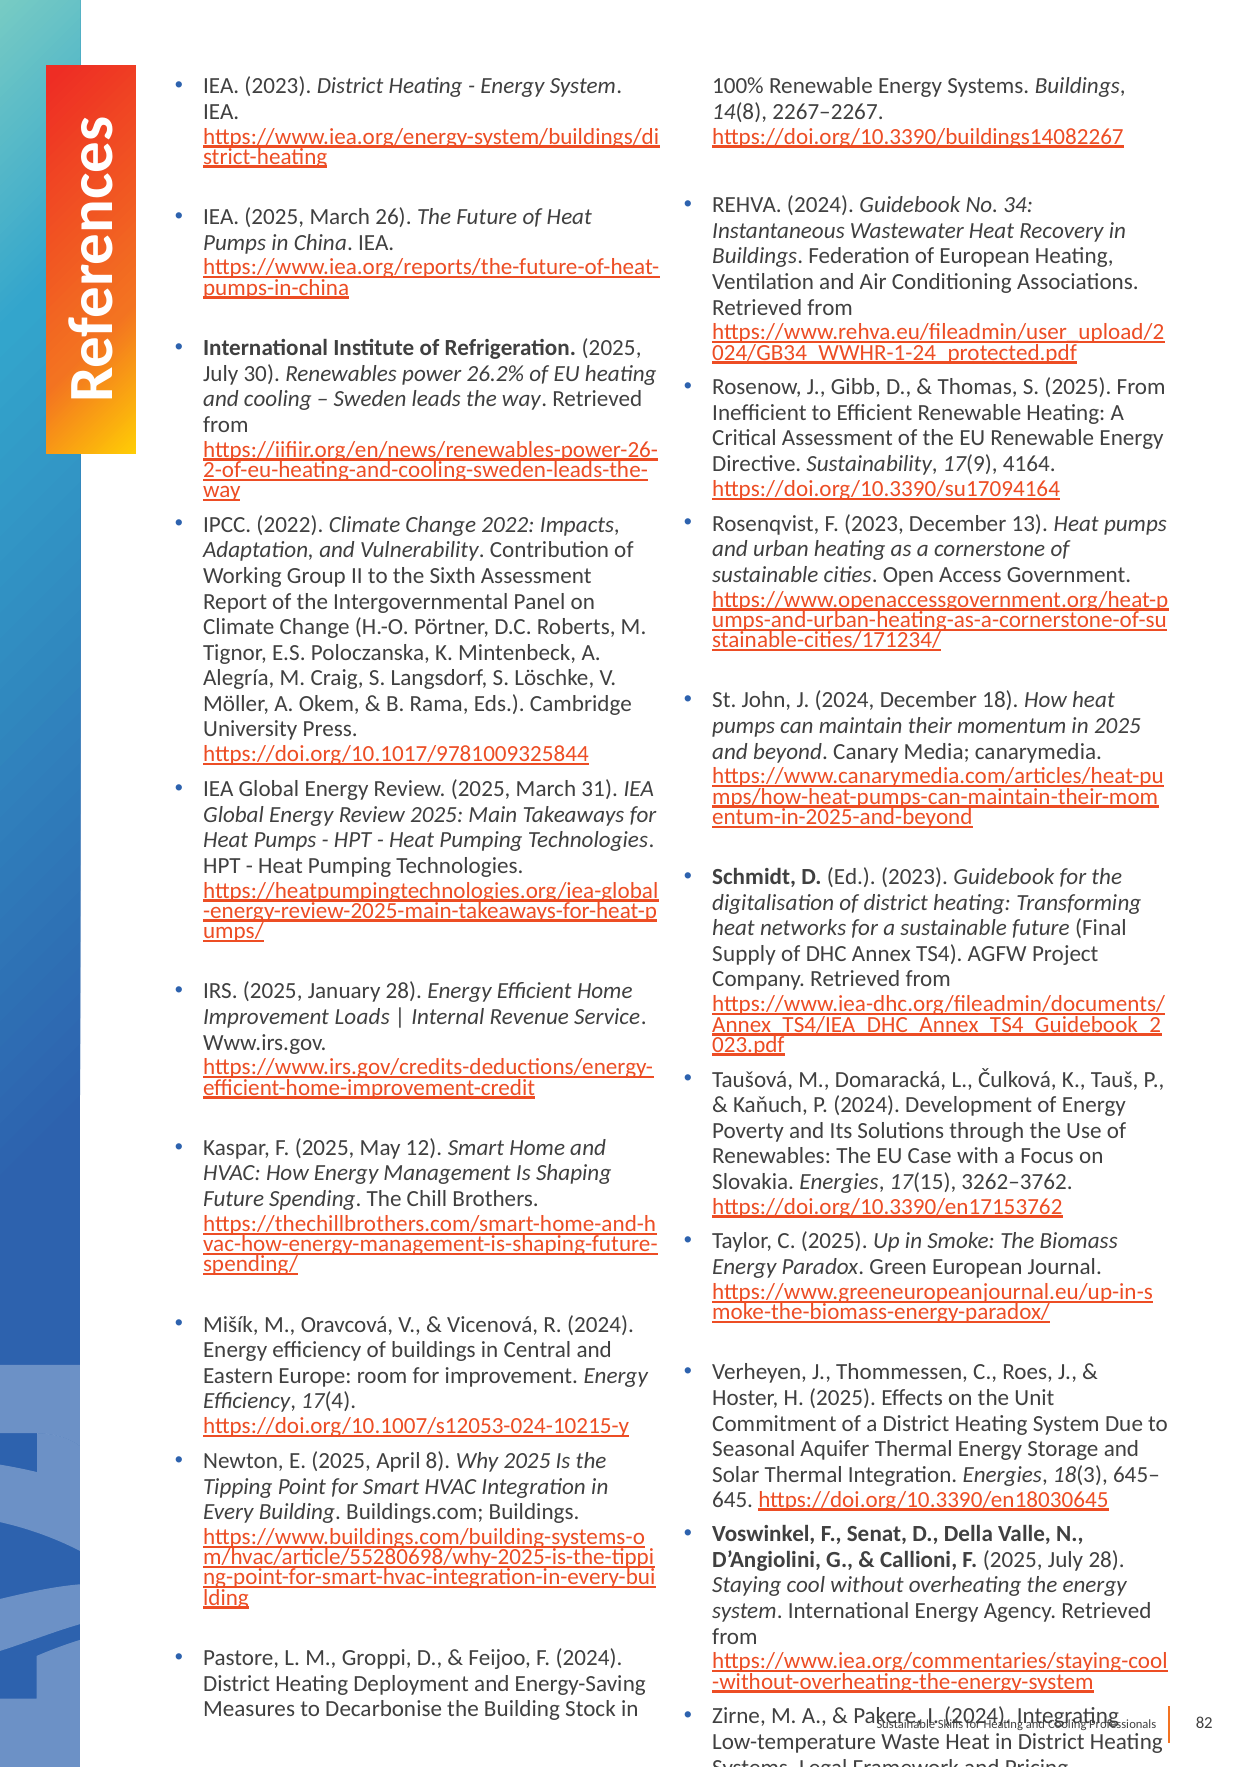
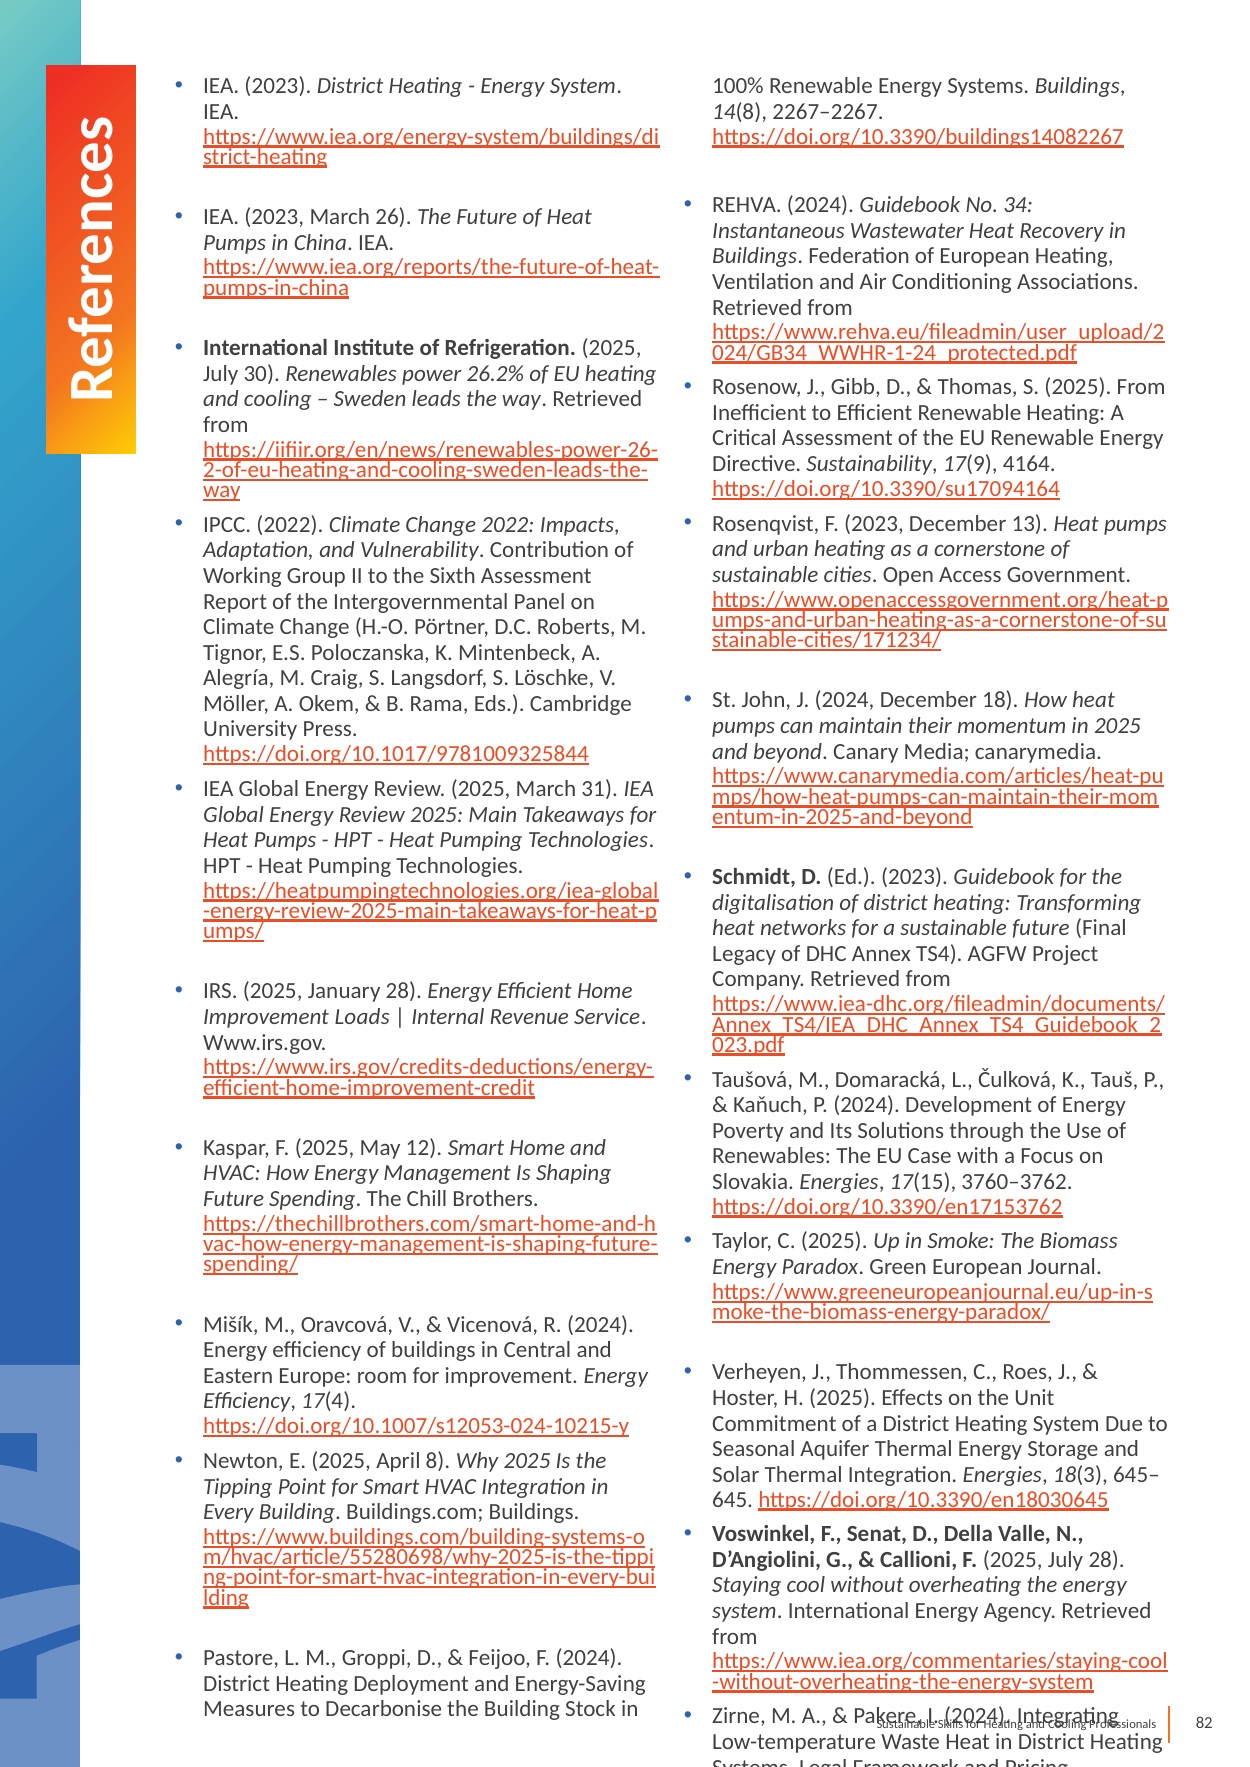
2025: 2025 -> 2023 (274, 217)
Supply: Supply -> Legacy (744, 954)
3262–3762: 3262–3762 -> 3760–3762 (1017, 1182)
